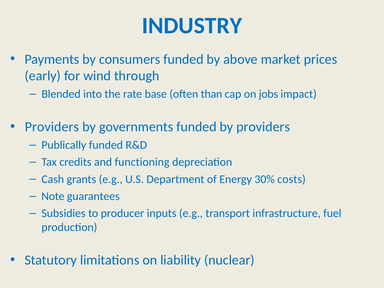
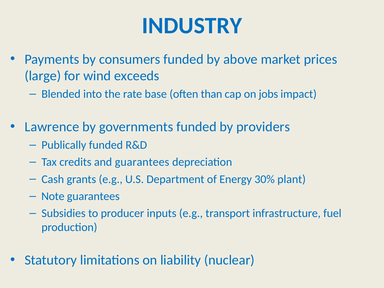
early: early -> large (43, 76)
through: through -> exceeds (137, 76)
Providers: Providers -> Lawrence (52, 127)
and functioning: functioning -> guarantees (142, 162)
costs: costs -> plant (292, 179)
